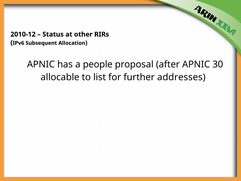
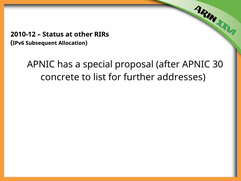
people: people -> special (98, 64)
allocable: allocable -> concrete (60, 77)
